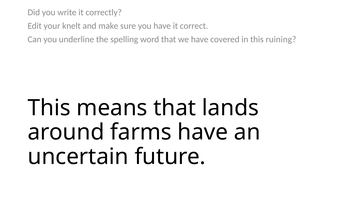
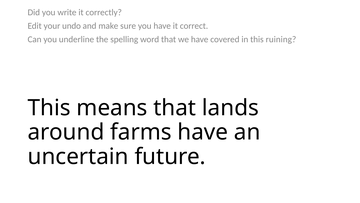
knelt: knelt -> undo (72, 26)
